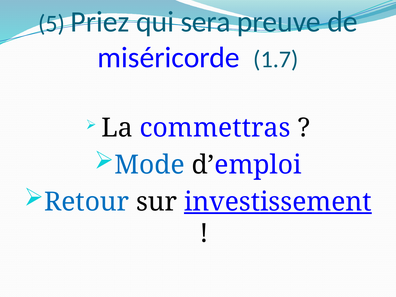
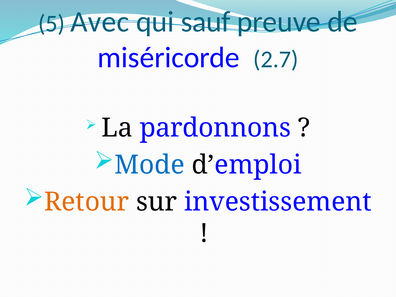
Priez: Priez -> Avec (100, 22)
sera: sera -> sauf (206, 22)
1.7: 1.7 -> 2.7 (276, 59)
commettras: commettras -> pardonnons (215, 128)
Retour colour: blue -> orange (87, 202)
investissement underline: present -> none (278, 202)
